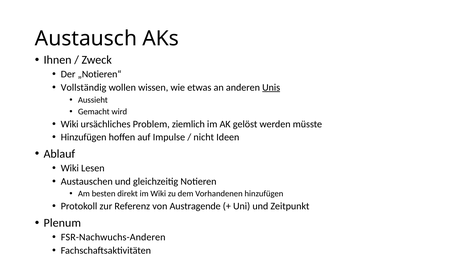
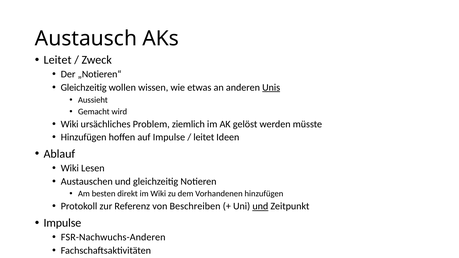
Ihnen: Ihnen -> Leitet (58, 60)
Vollständig: Vollständig -> Gleichzeitig (84, 88)
nicht: nicht -> leitet (204, 137)
Austragende: Austragende -> Beschreiben (195, 206)
und underline: none -> present (260, 206)
Plenum: Plenum -> Impulse (62, 223)
